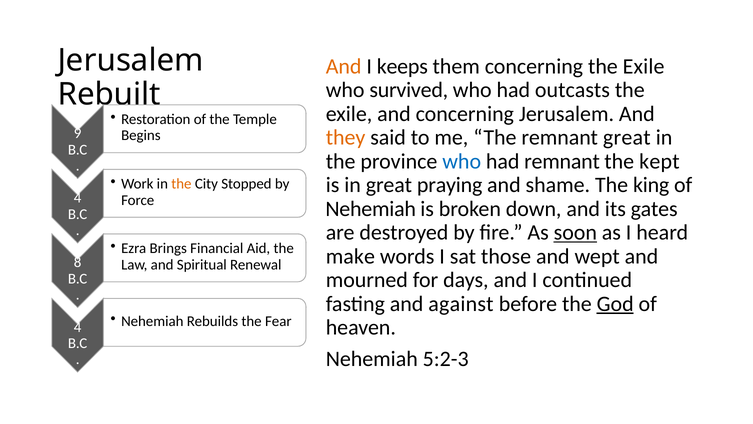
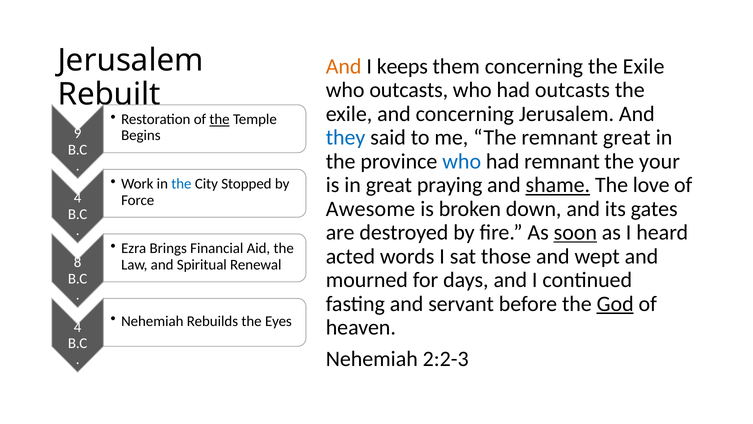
who survived: survived -> outcasts (409, 90)
the underline: none -> present (220, 119)
they colour: orange -> blue (346, 137)
kept: kept -> your (659, 161)
shame underline: none -> present (558, 185)
king: king -> love (651, 185)
the colour: orange -> blue (181, 184)
Nehemiah: Nehemiah -> Awesome (370, 209)
make: make -> acted (350, 256)
against: against -> servant (461, 304)
Fear: Fear -> Eyes (278, 321)
5:2-3: 5:2-3 -> 2:2-3 (446, 359)
